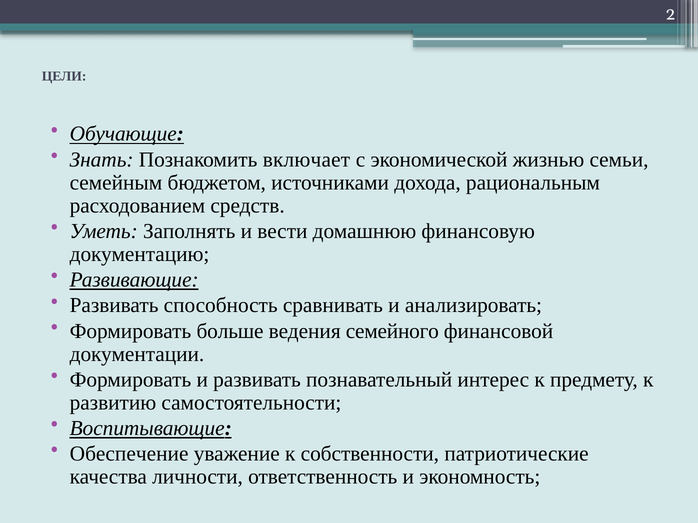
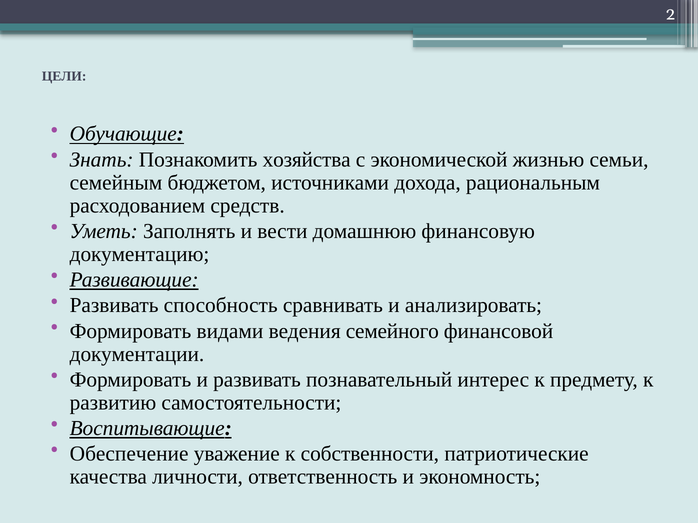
включает: включает -> хозяйства (307, 160)
больше: больше -> видами (230, 331)
